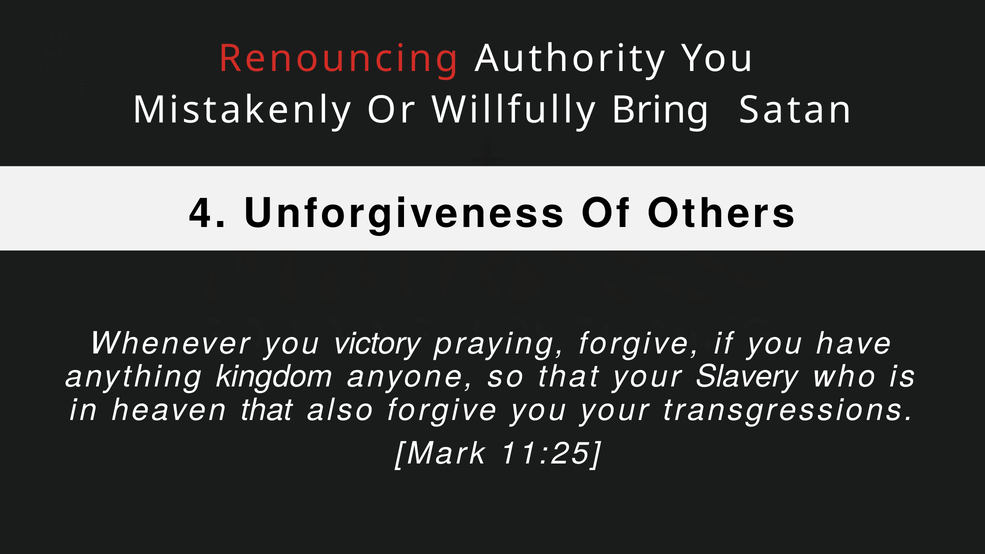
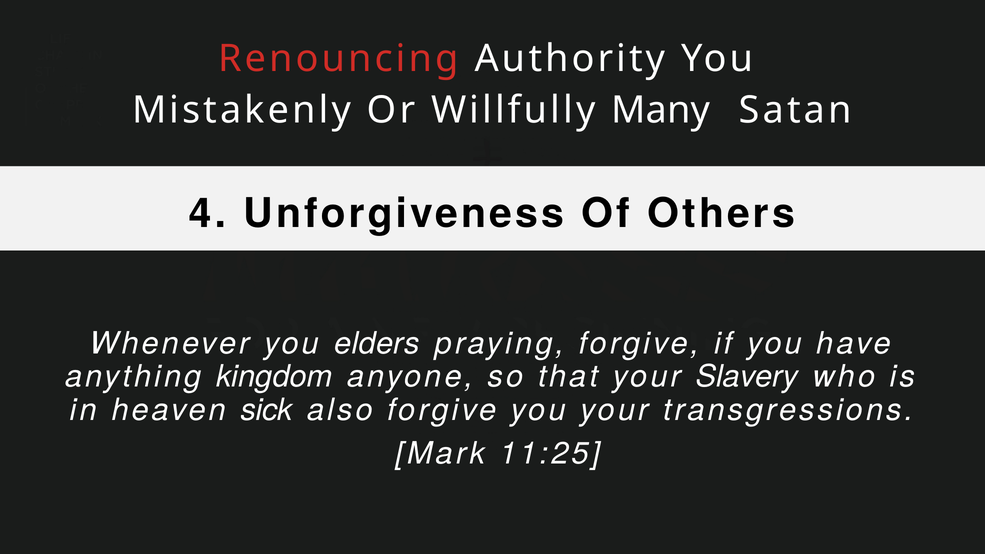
Bring: Bring -> Many (661, 110)
victory: victory -> elders (377, 343)
heaven that: that -> sick (267, 410)
